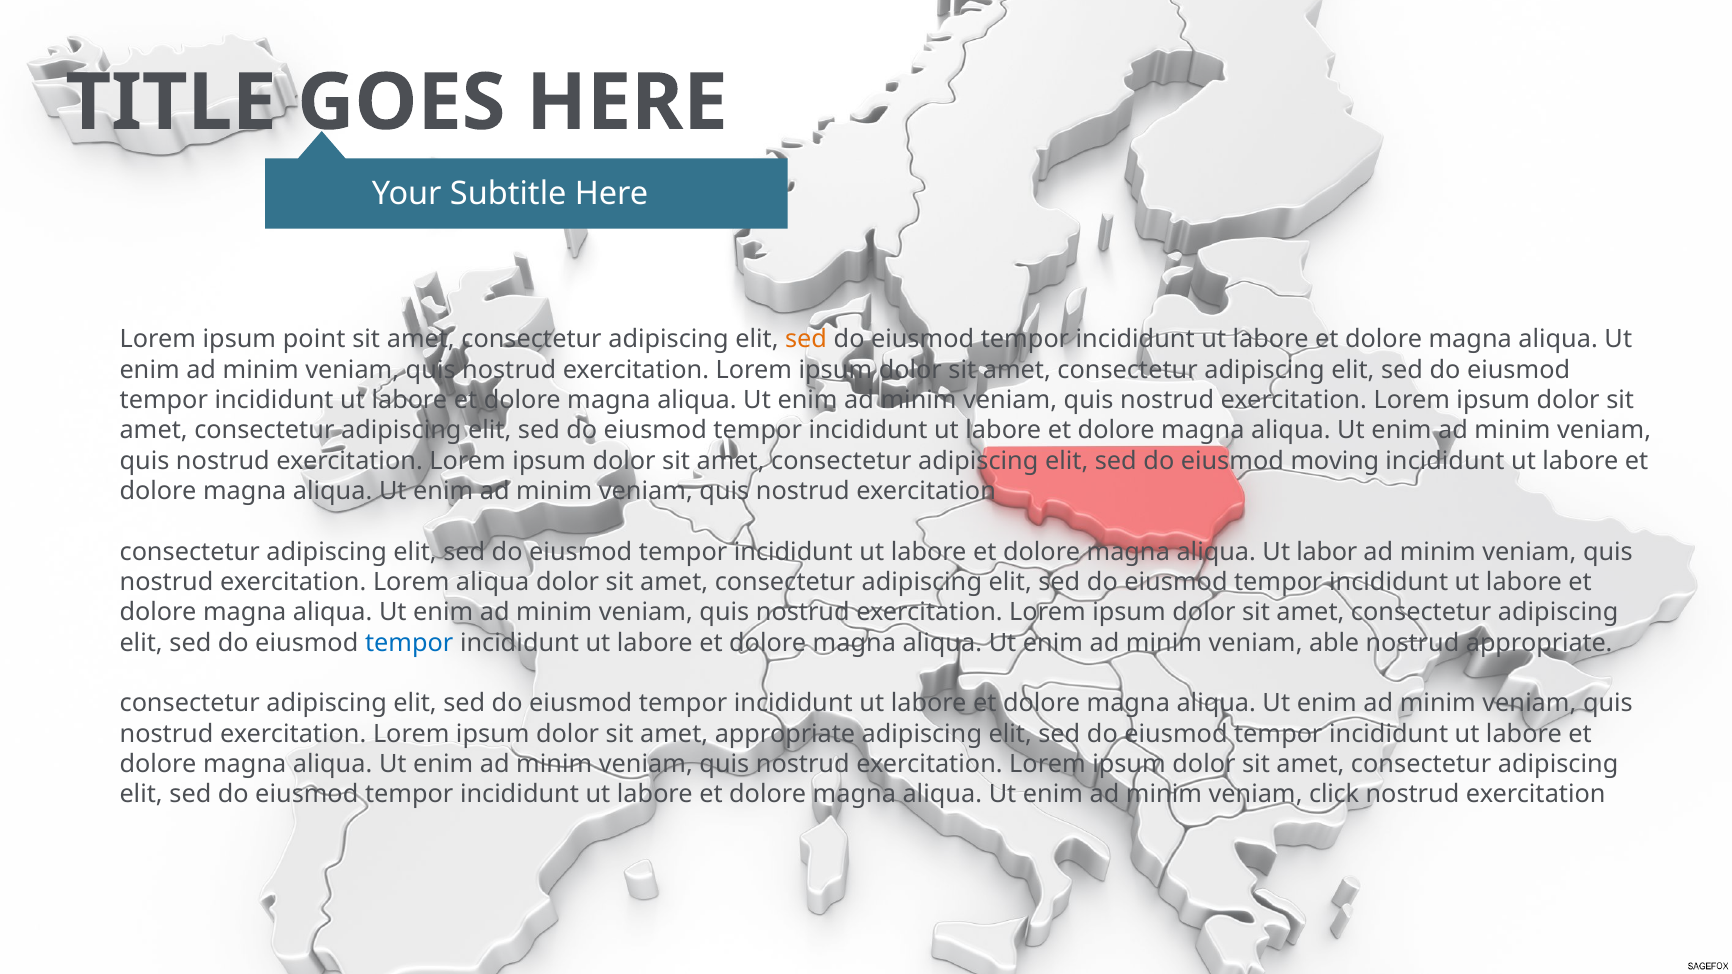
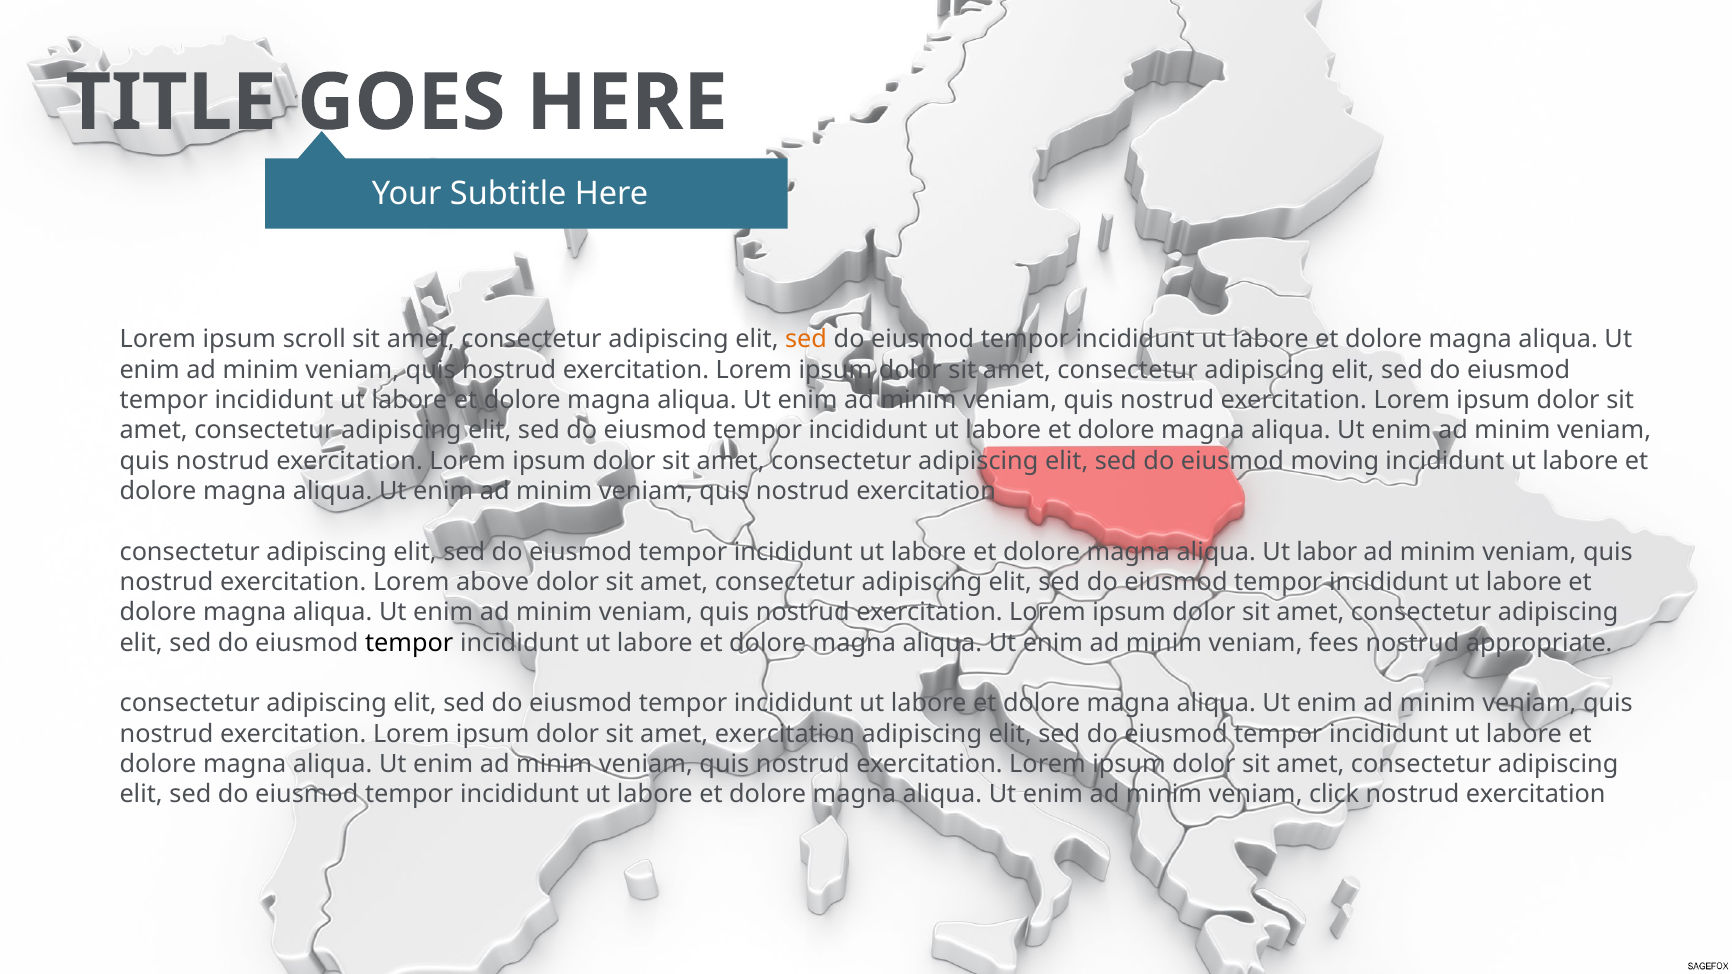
point: point -> scroll (314, 340)
Lorem aliqua: aliqua -> above (493, 582)
tempor colour: blue -> black (409, 643)
able: able -> fees (1334, 643)
amet appropriate: appropriate -> exercitation (785, 734)
